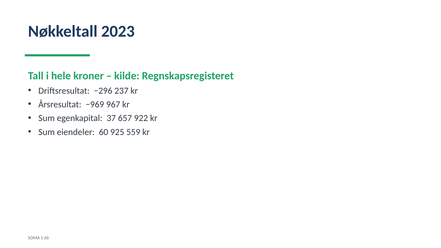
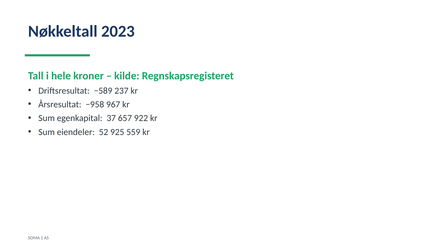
−296: −296 -> −589 (103, 91)
−969: −969 -> −958 (95, 104)
60: 60 -> 52 (104, 132)
